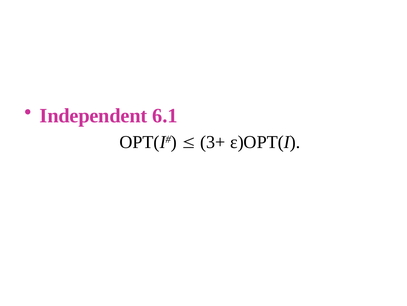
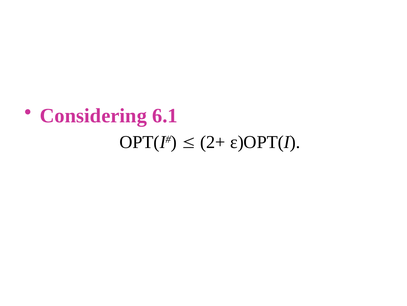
Independent: Independent -> Considering (93, 115)
3+: 3+ -> 2+ (213, 142)
